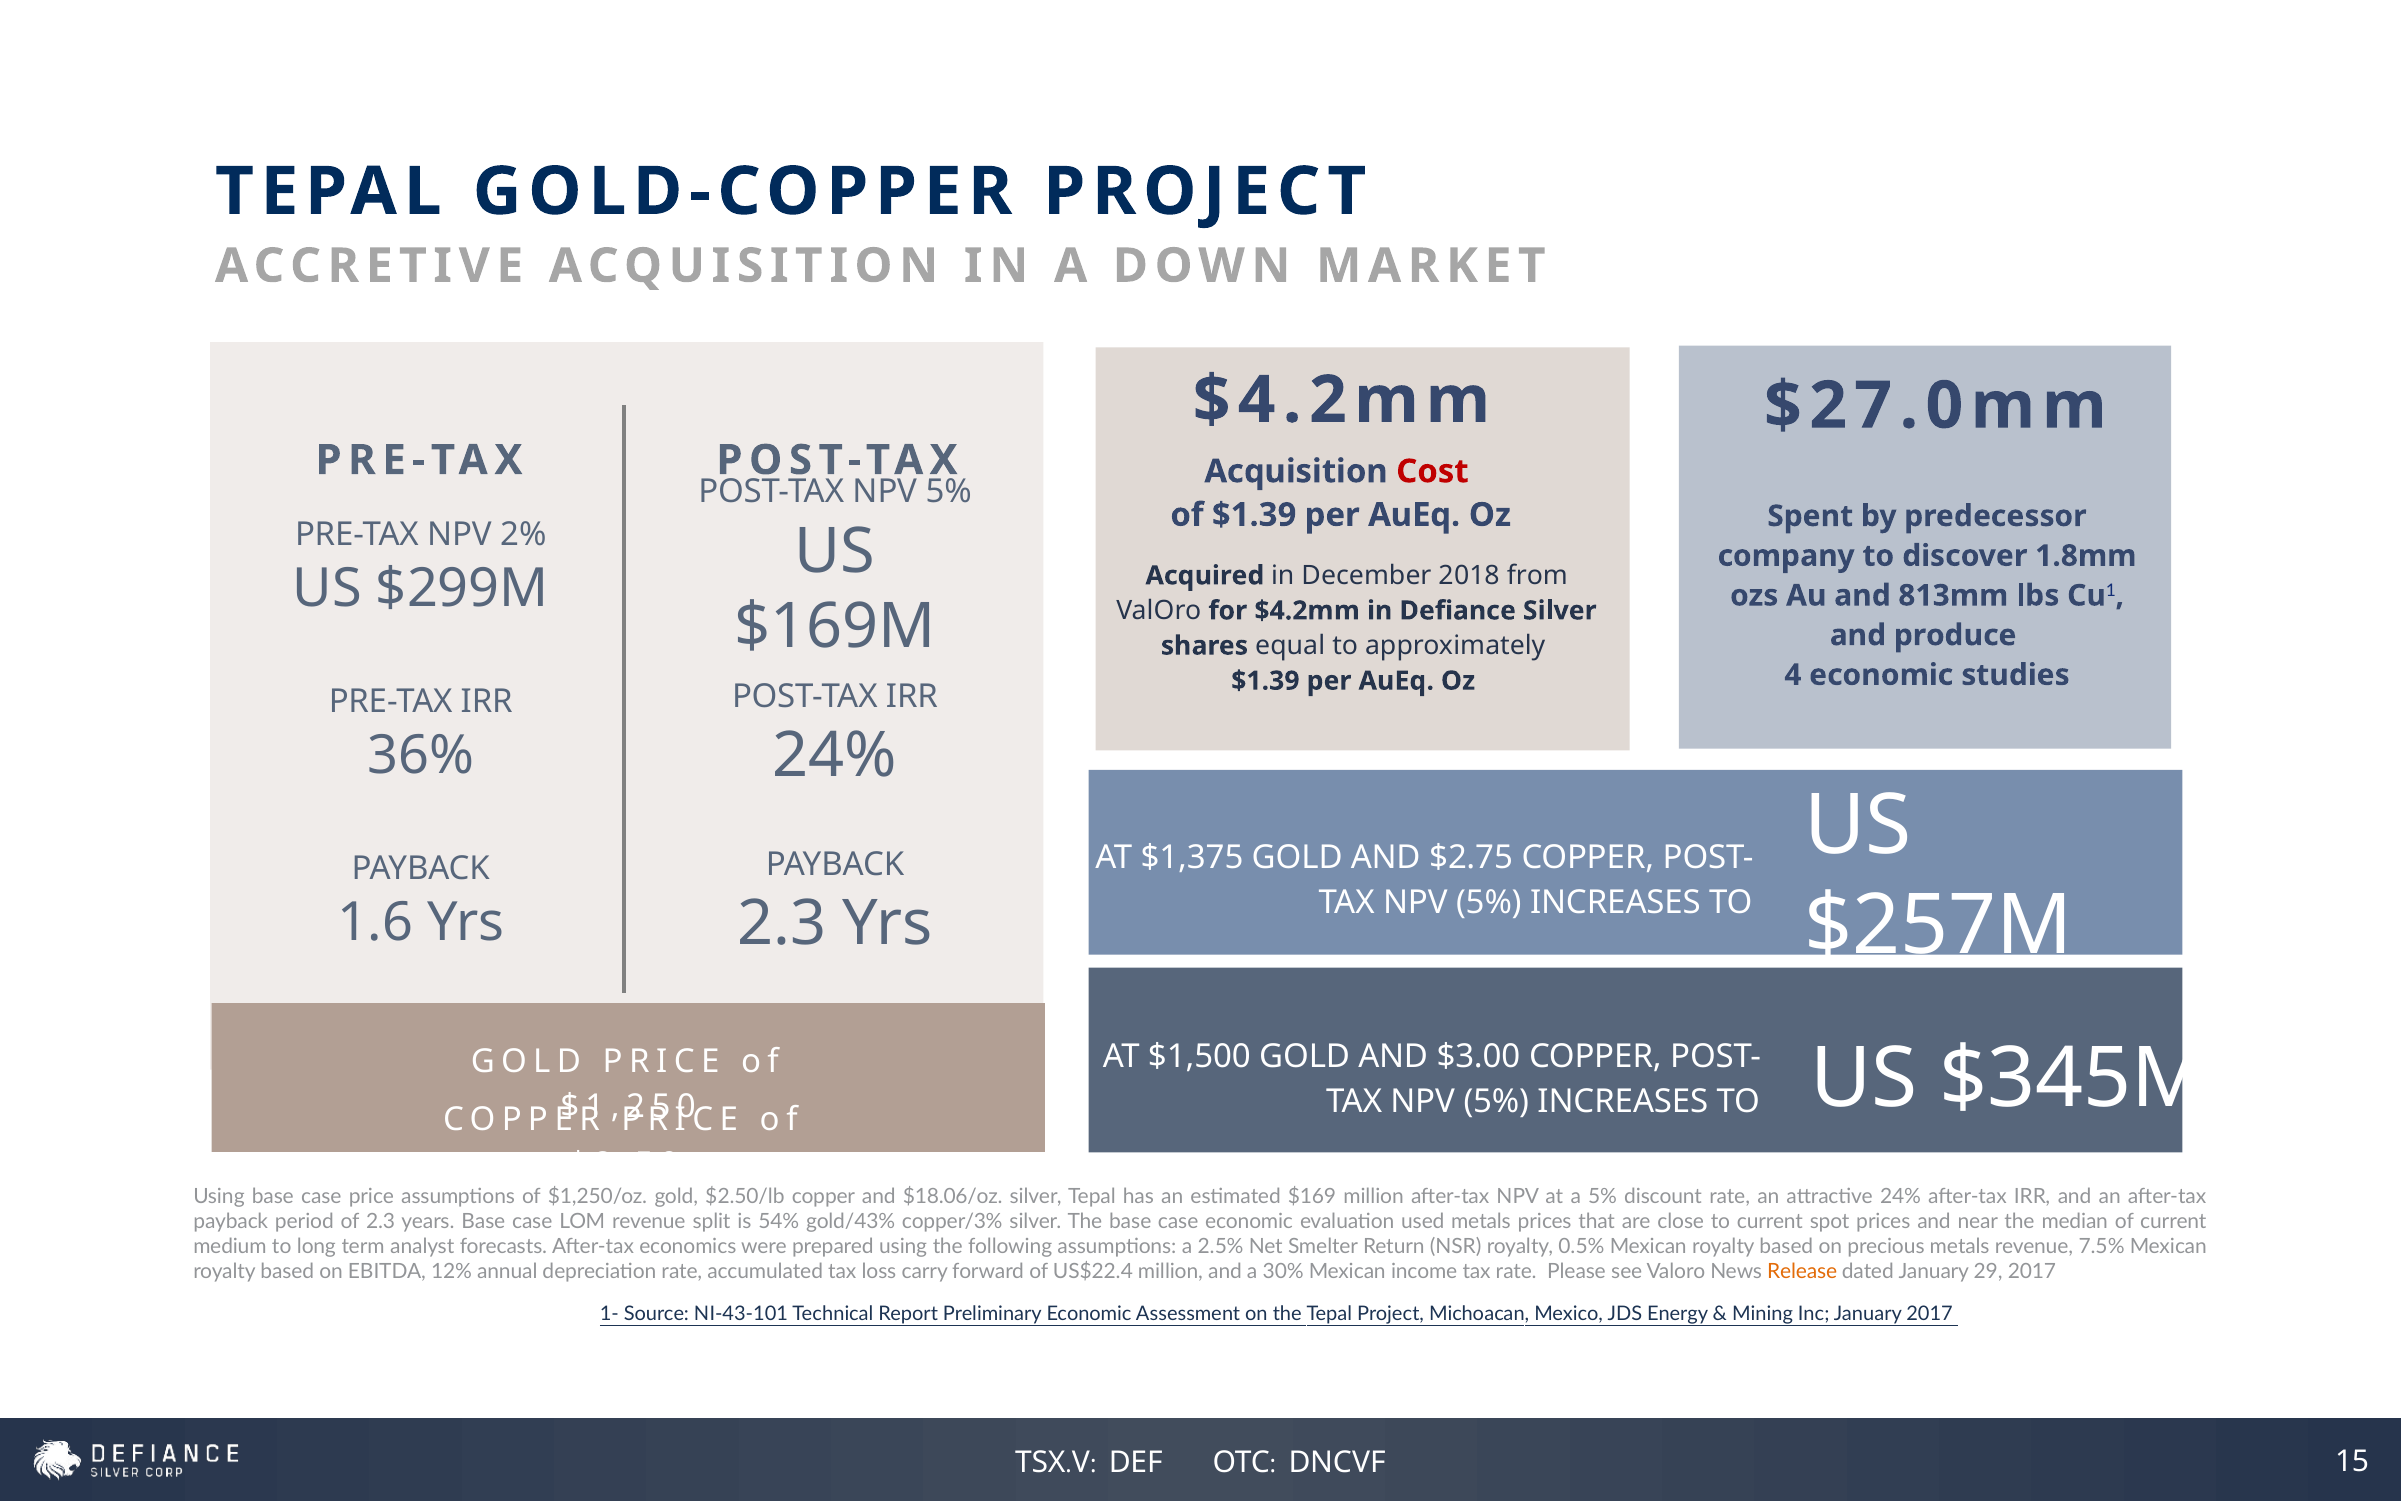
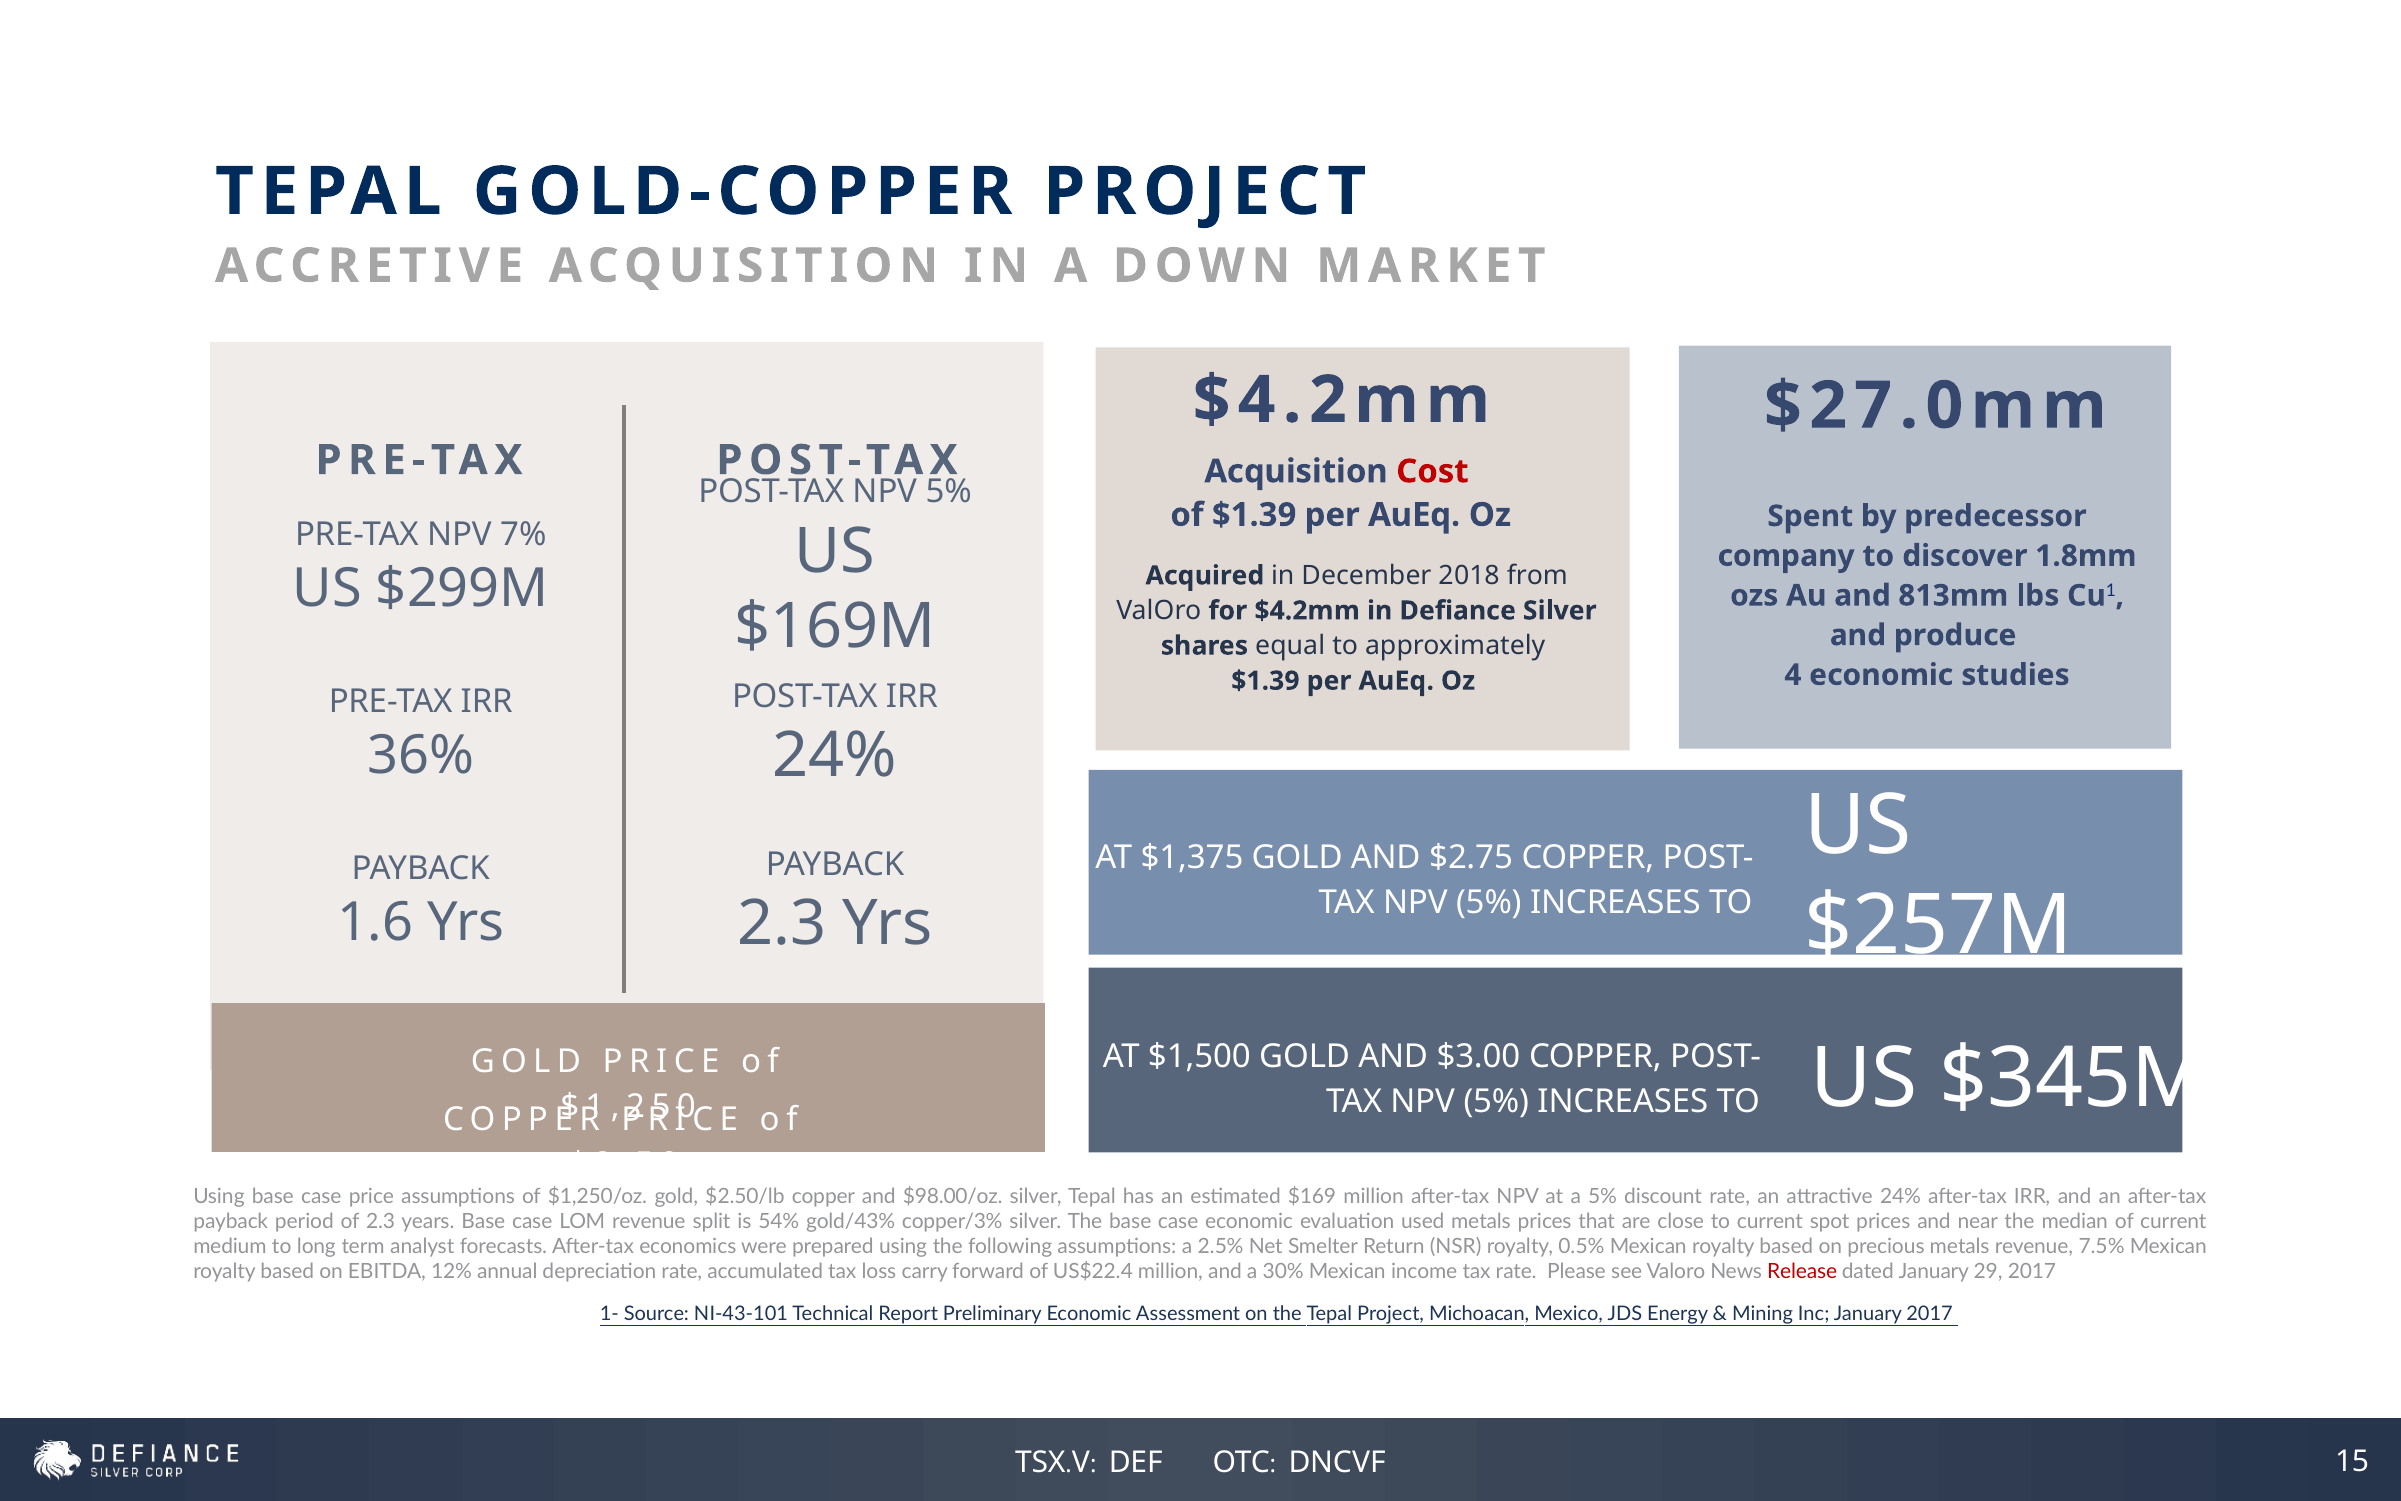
2%: 2% -> 7% (523, 535)
$18.06/oz: $18.06/oz -> $98.00/oz (953, 1196)
Release colour: orange -> red (1802, 1272)
